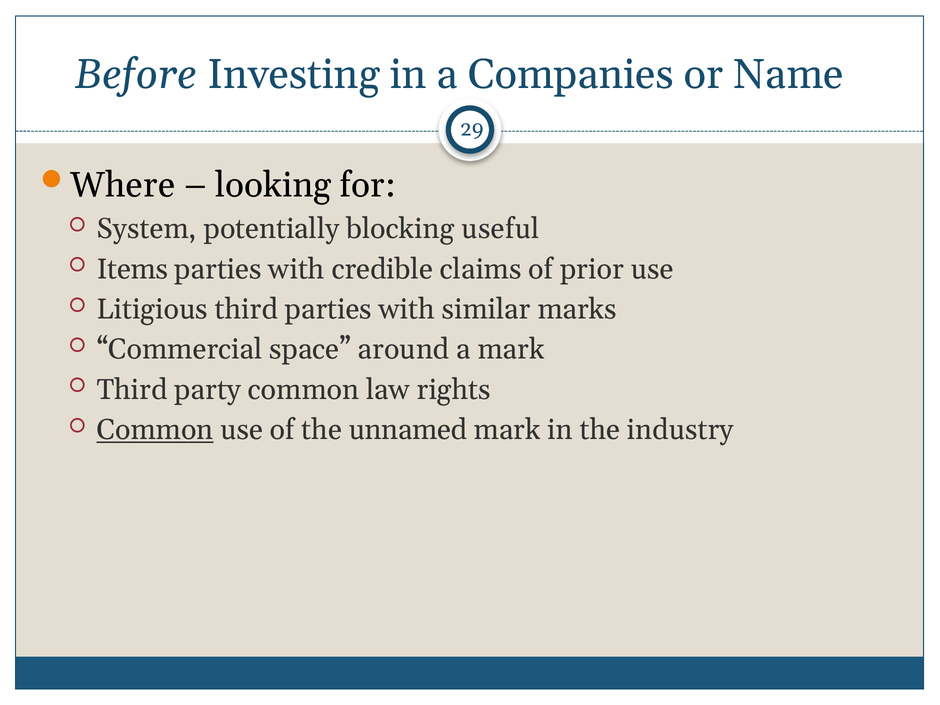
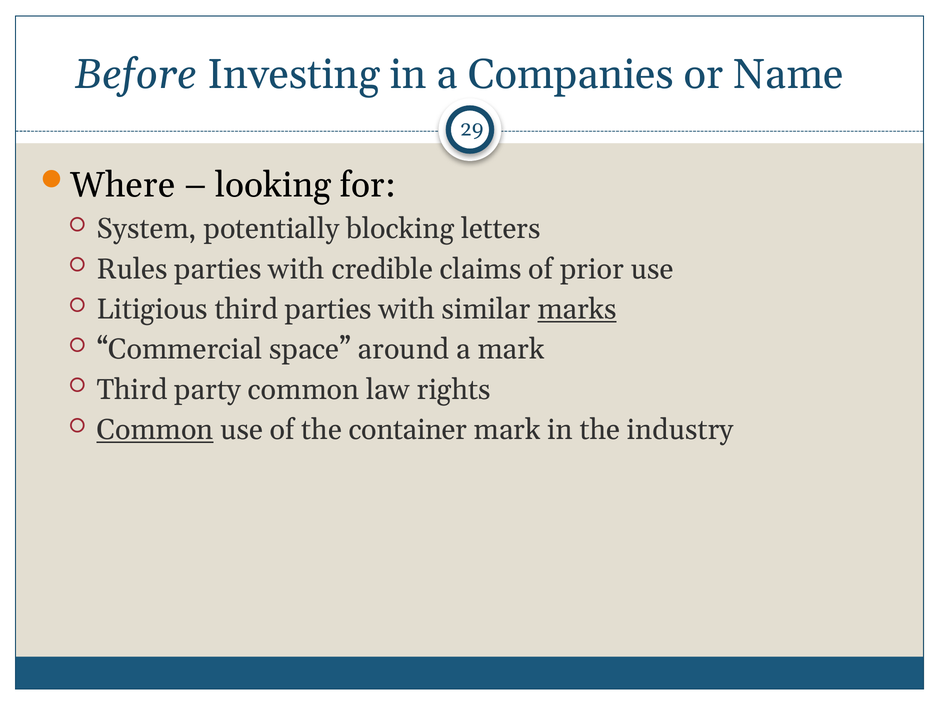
useful: useful -> letters (501, 229)
Items: Items -> Rules (132, 269)
marks underline: none -> present (577, 309)
unnamed: unnamed -> container (408, 430)
